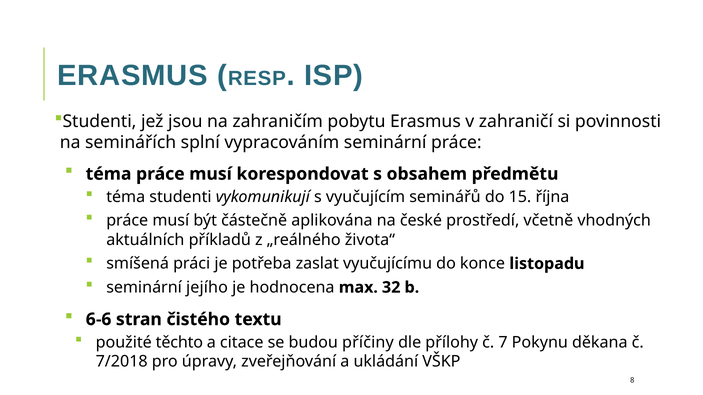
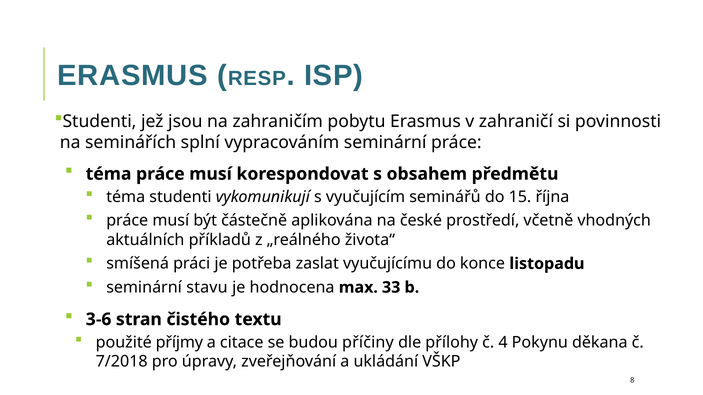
jejího: jejího -> stavu (207, 288)
32: 32 -> 33 (391, 288)
6-6: 6-6 -> 3-6 (99, 320)
těchto: těchto -> příjmy (179, 343)
7: 7 -> 4 (503, 343)
